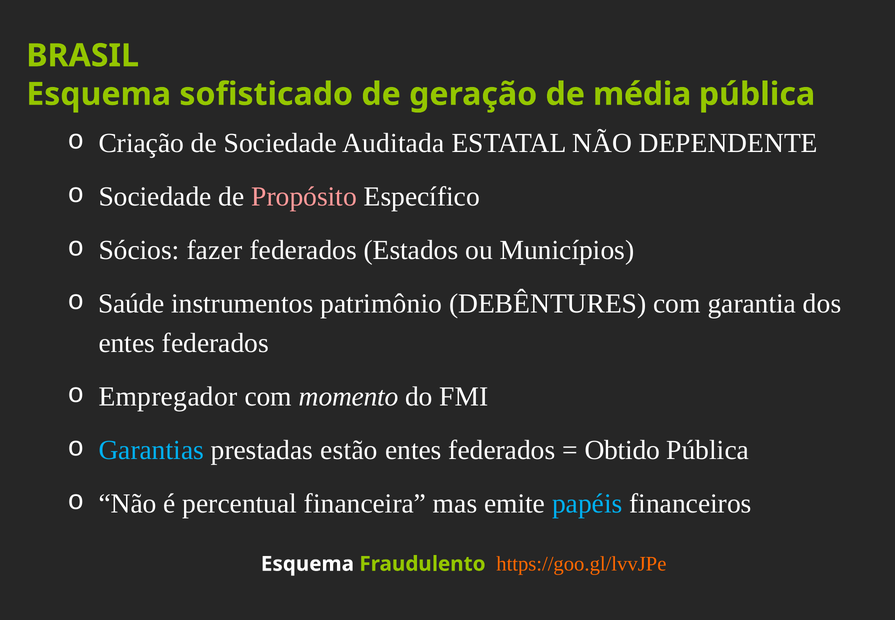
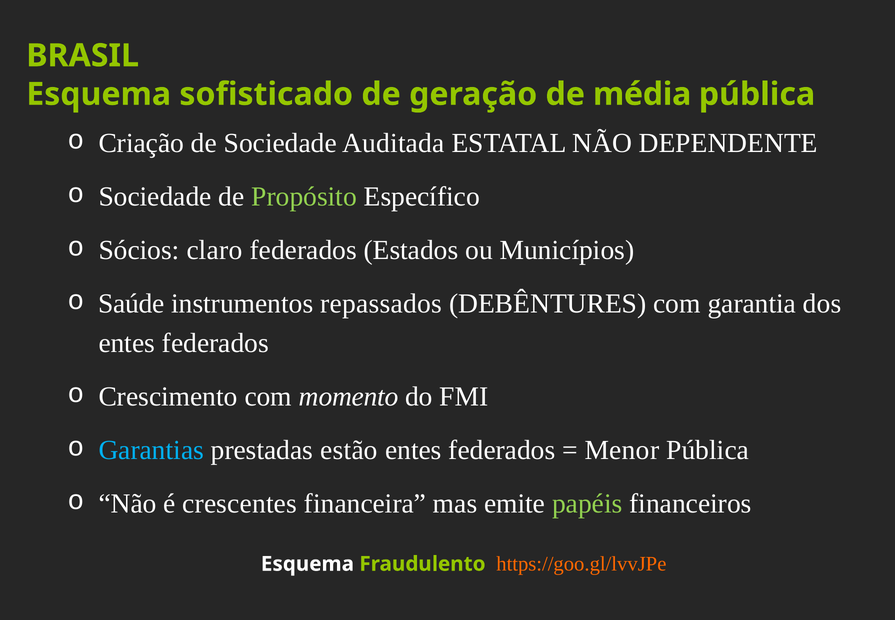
Propósito colour: pink -> light green (304, 197)
fazer: fazer -> claro (215, 250)
patrimônio: patrimônio -> repassados (381, 304)
Empregador: Empregador -> Crescimento (168, 397)
Obtido: Obtido -> Menor (622, 450)
percentual: percentual -> crescentes (240, 503)
papéis colour: light blue -> light green (587, 503)
